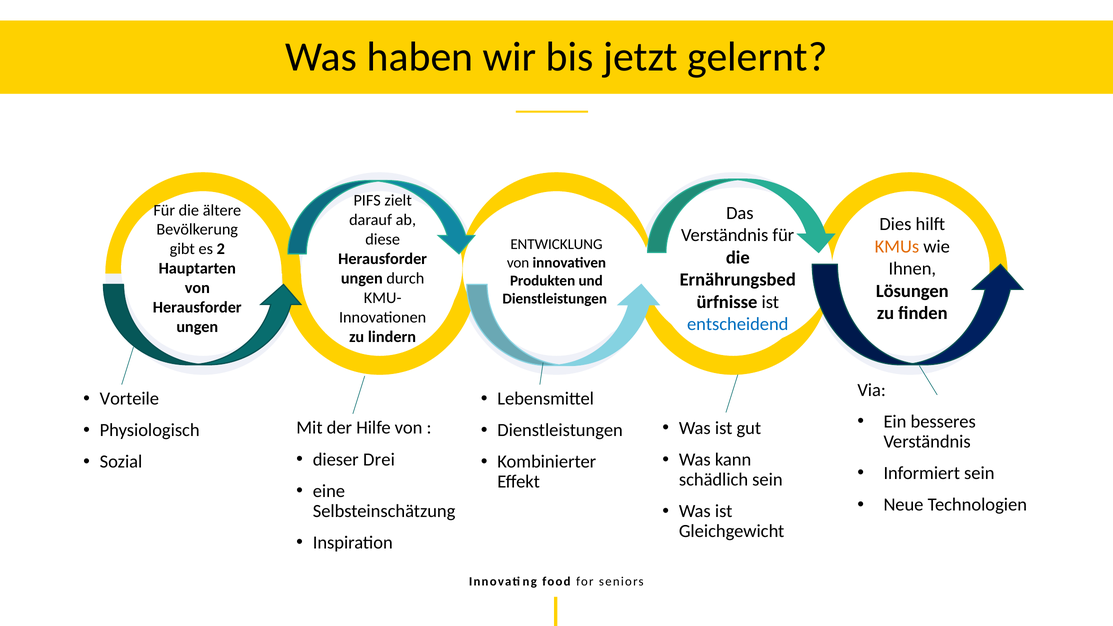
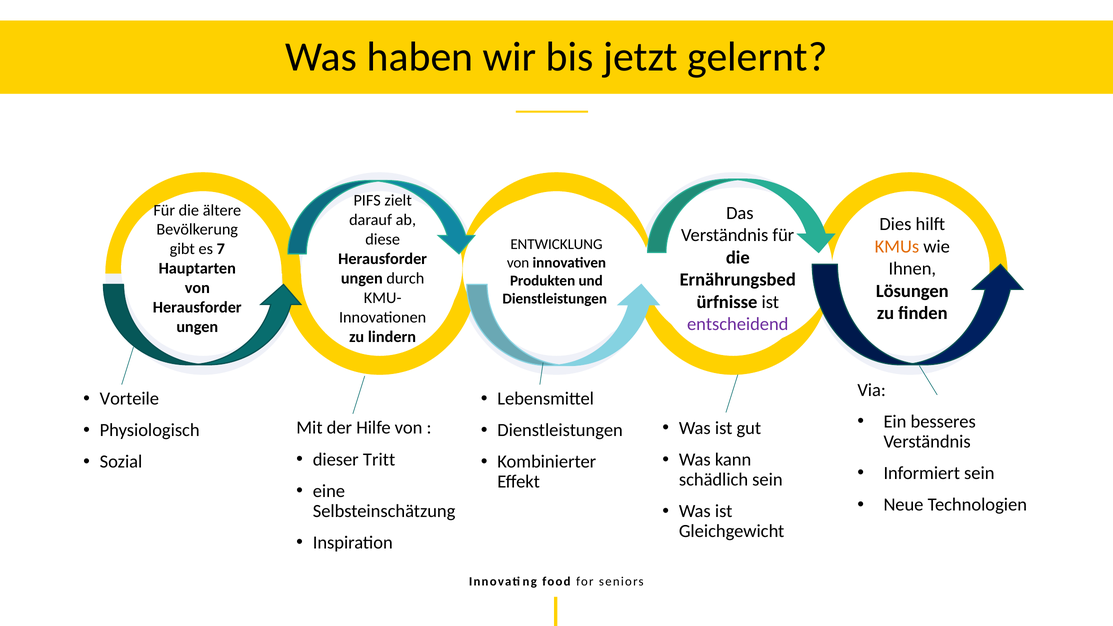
2: 2 -> 7 (221, 249)
entscheidend colour: blue -> purple (738, 324)
Drei: Drei -> Tritt (379, 459)
